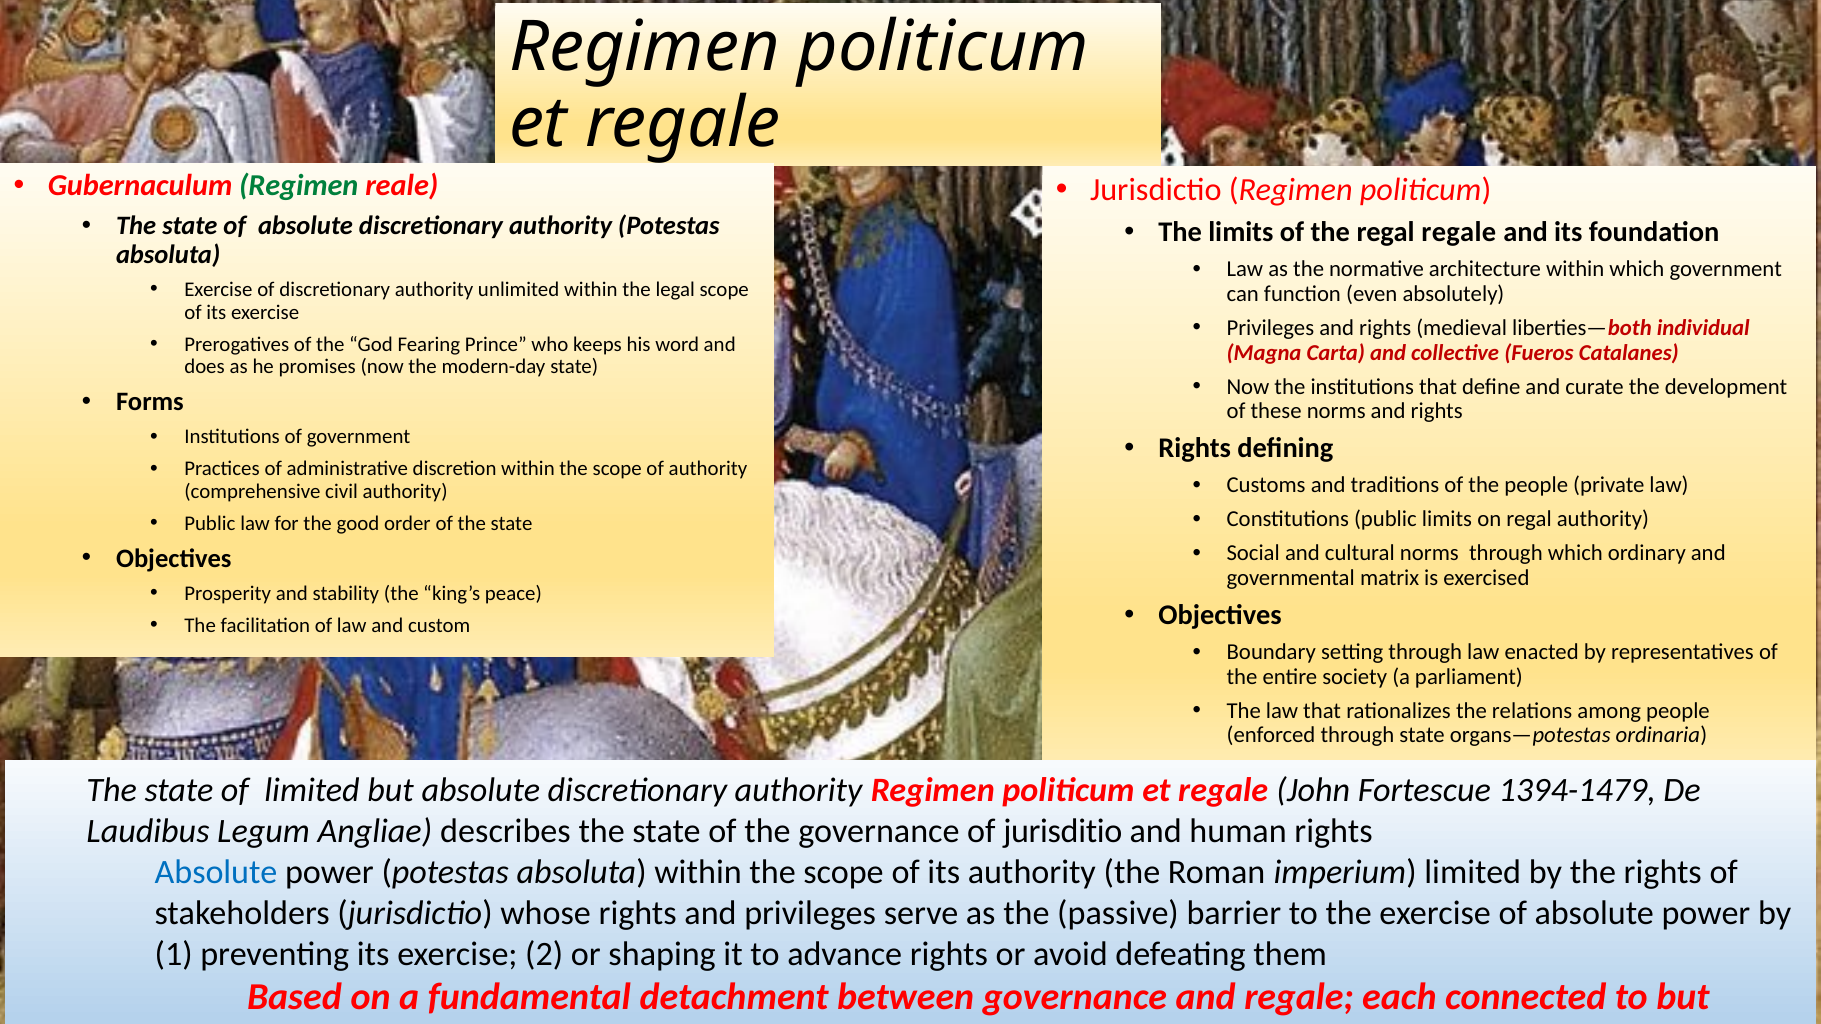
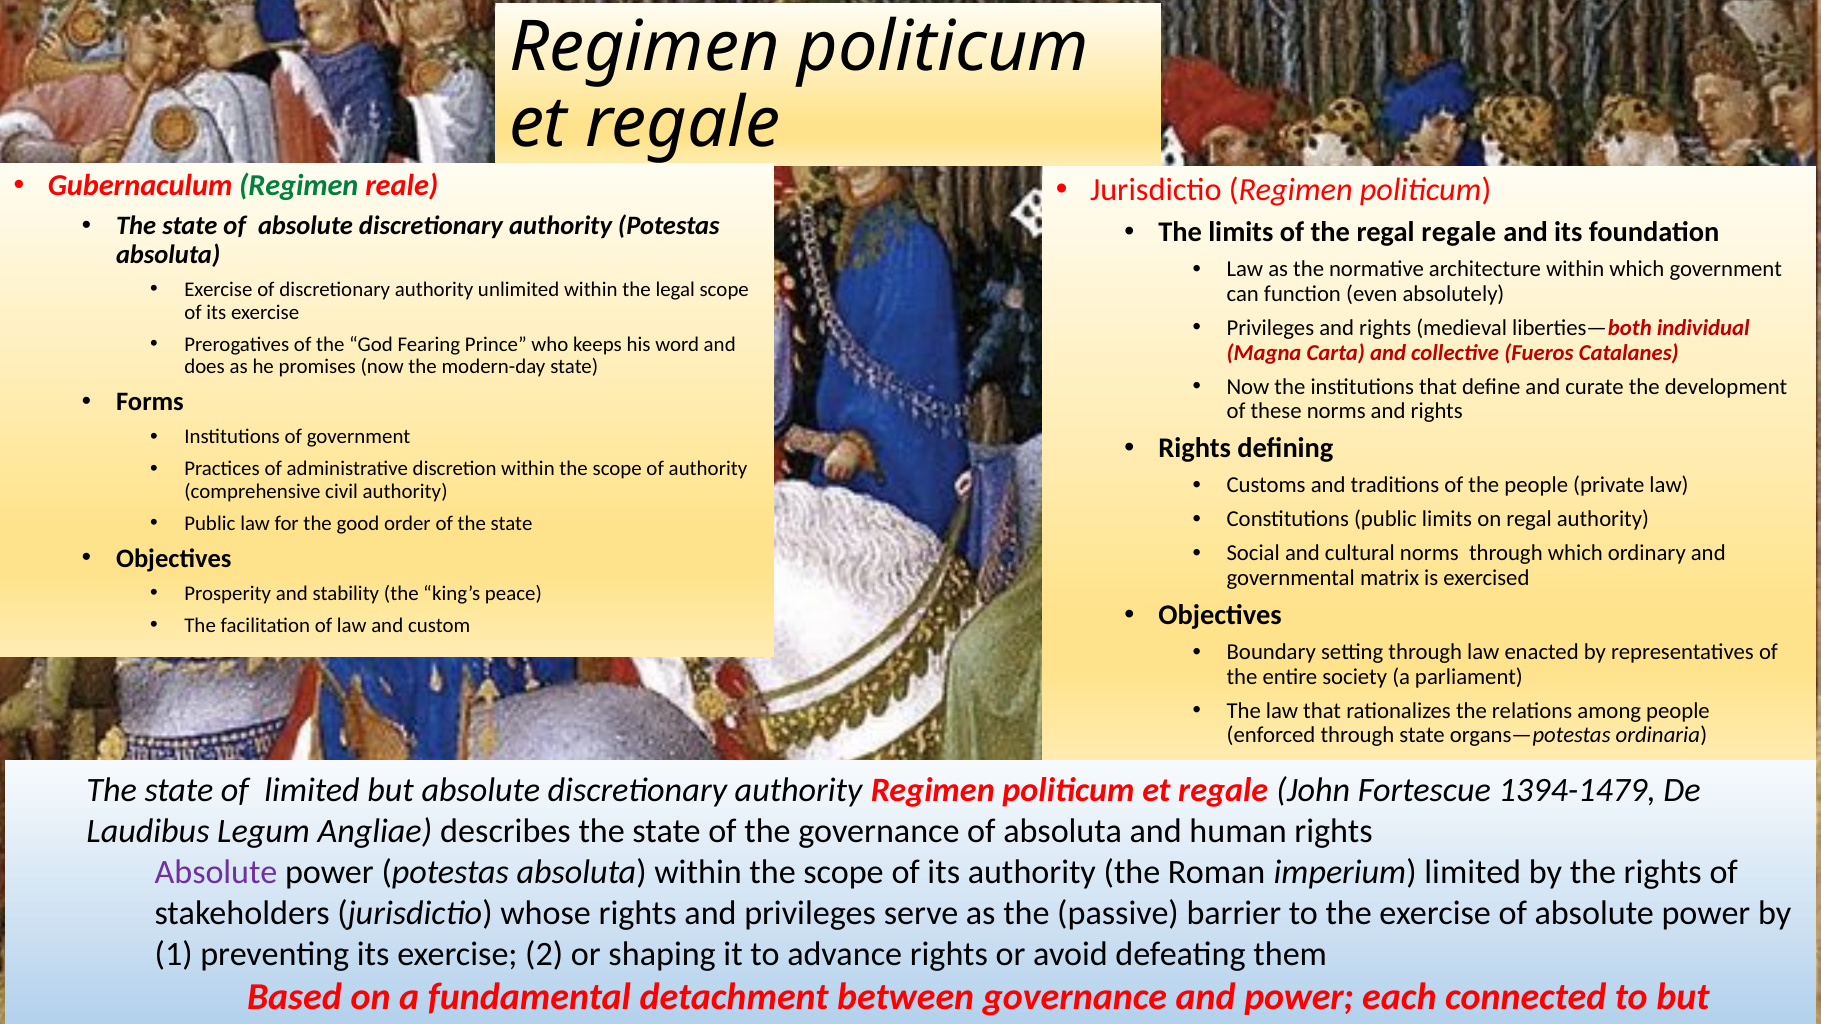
of jurisditio: jurisditio -> absoluta (1063, 831)
Absolute colour: blue -> purple (216, 872)
and regale: regale -> power (1299, 998)
